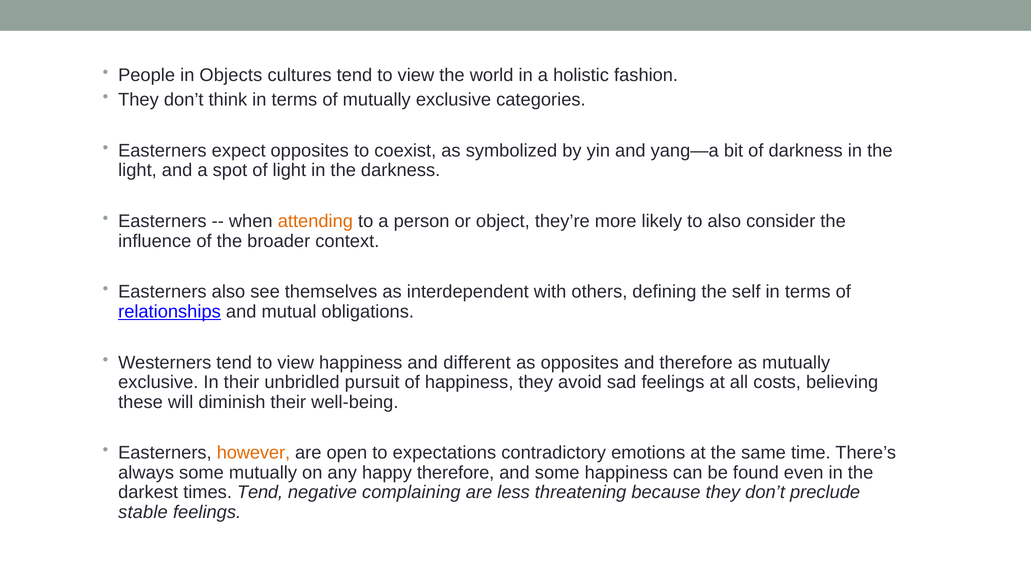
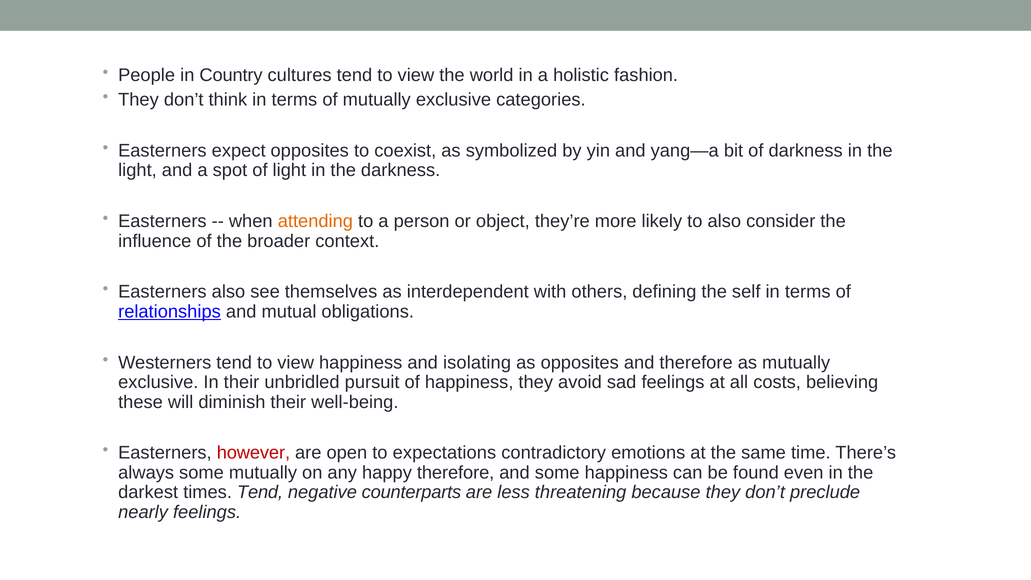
Objects: Objects -> Country (231, 75)
different: different -> isolating (477, 363)
however colour: orange -> red (253, 453)
complaining: complaining -> counterparts (411, 492)
stable: stable -> nearly (143, 512)
